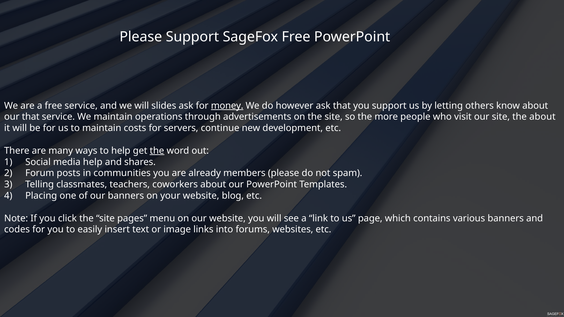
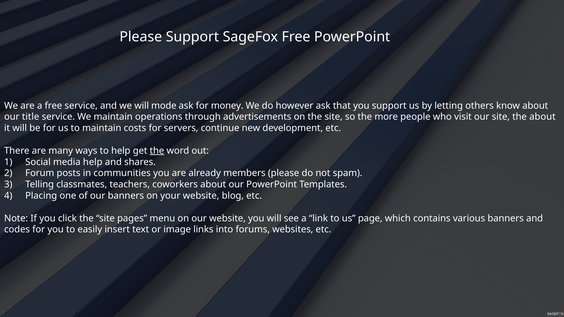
slides: slides -> mode (164, 106)
money underline: present -> none (227, 106)
our that: that -> title (31, 117)
